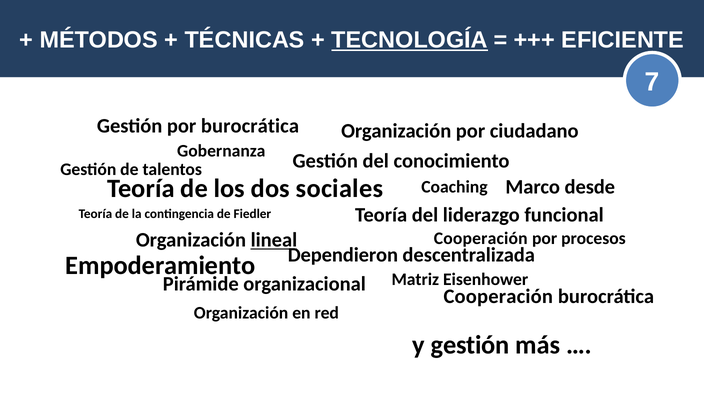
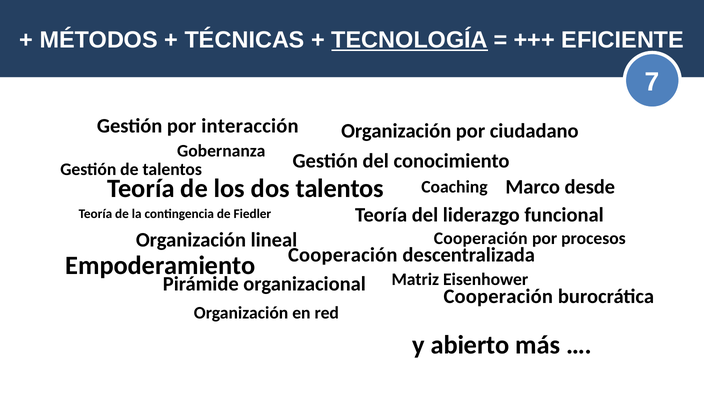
por burocrática: burocrática -> interacción (250, 126)
dos sociales: sociales -> talentos (340, 189)
lineal underline: present -> none (274, 240)
Dependieron: Dependieron -> Cooperación (343, 255)
y gestión: gestión -> abierto (470, 345)
